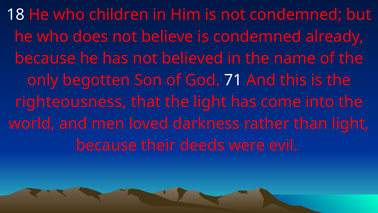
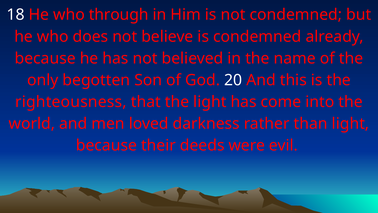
children: children -> through (119, 15)
71: 71 -> 20 (233, 80)
